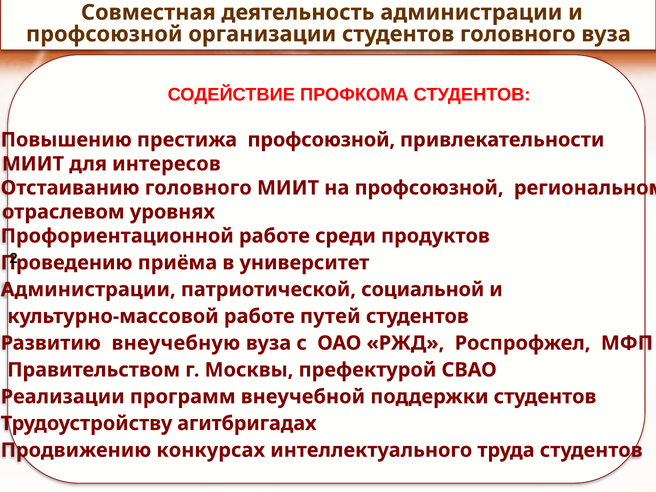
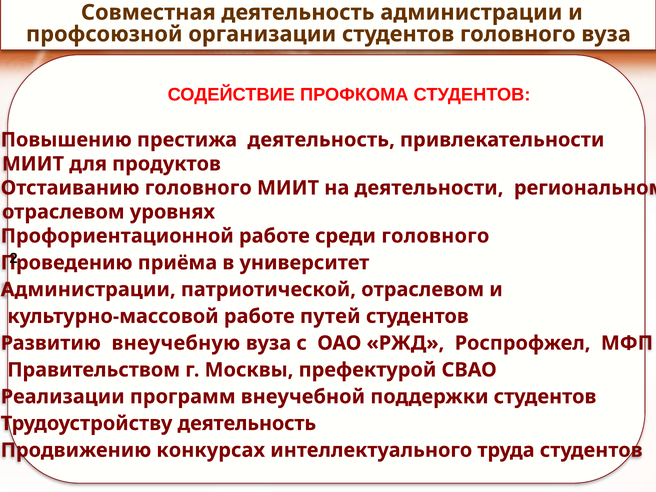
престижа профсоюзной: профсоюзной -> деятельность (321, 140)
интересов: интересов -> продуктов (167, 164)
на профсоюзной: профсоюзной -> деятельности (429, 188)
среди продуктов: продуктов -> головного (435, 236)
патриотической социальной: социальной -> отраслевом (423, 290)
Трудоустройству агитбригадах: агитбригадах -> деятельность (247, 423)
